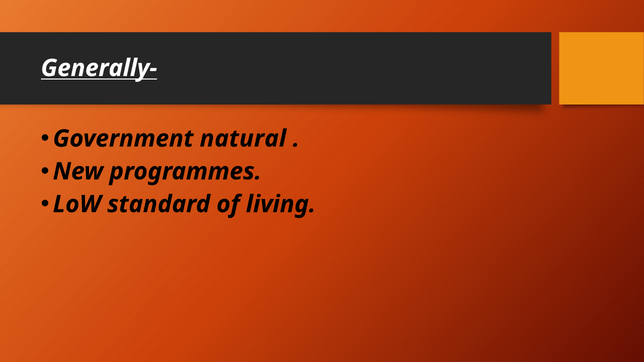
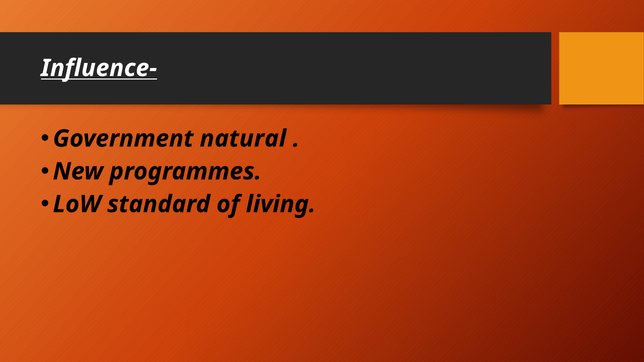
Generally-: Generally- -> Influence- (99, 68)
